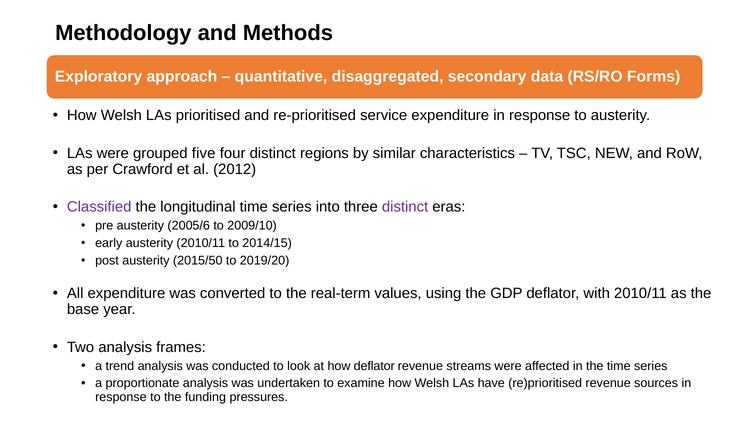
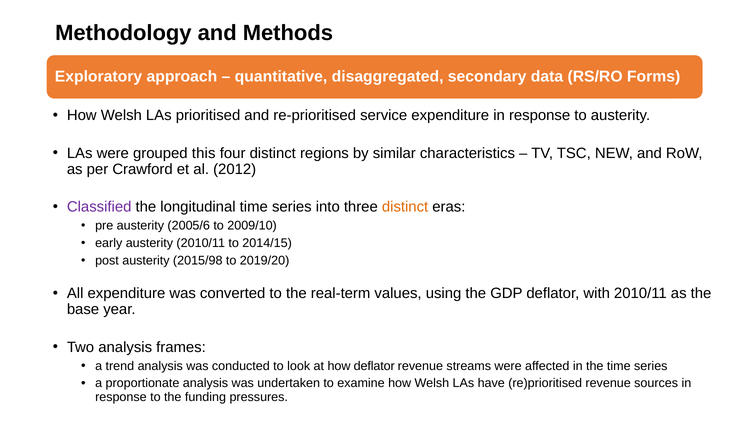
five: five -> this (204, 153)
distinct colour: purple -> orange (405, 207)
2015/50: 2015/50 -> 2015/98 (198, 261)
